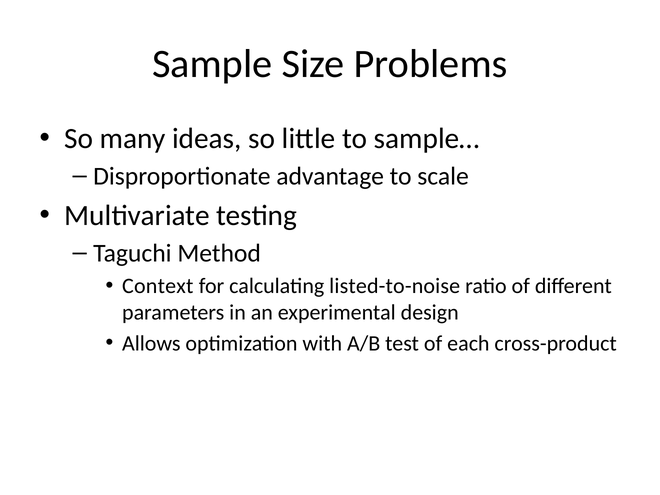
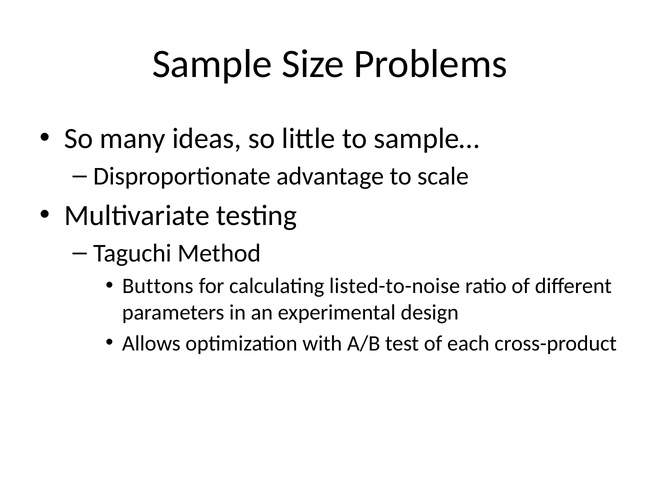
Context: Context -> Buttons (158, 286)
